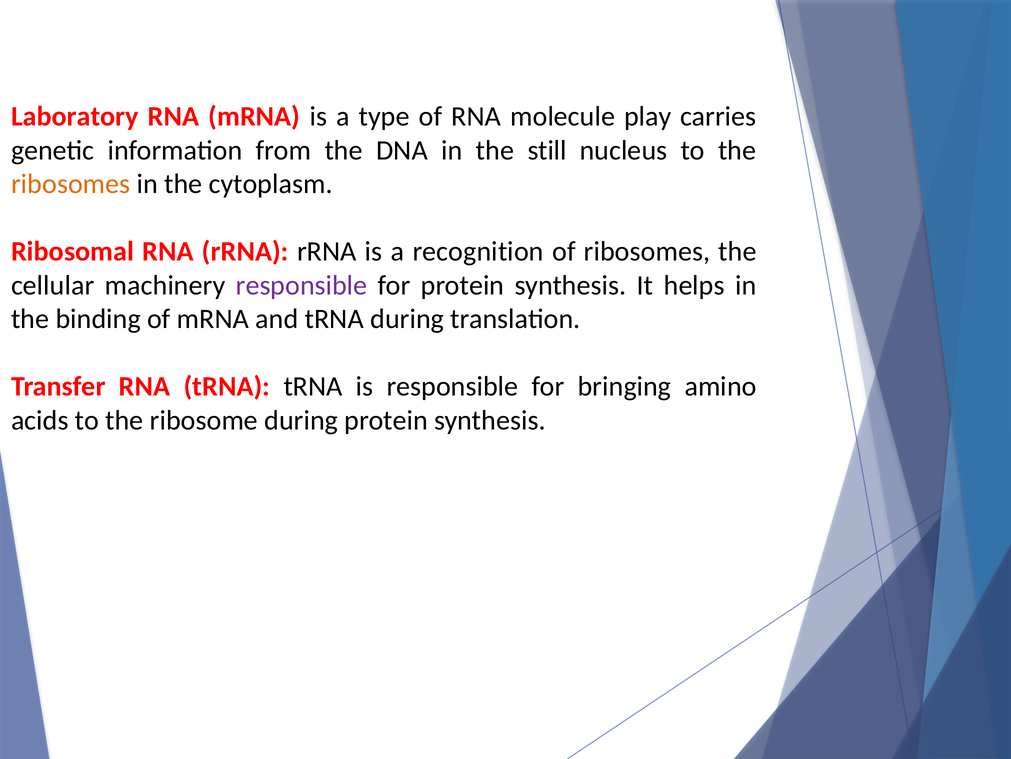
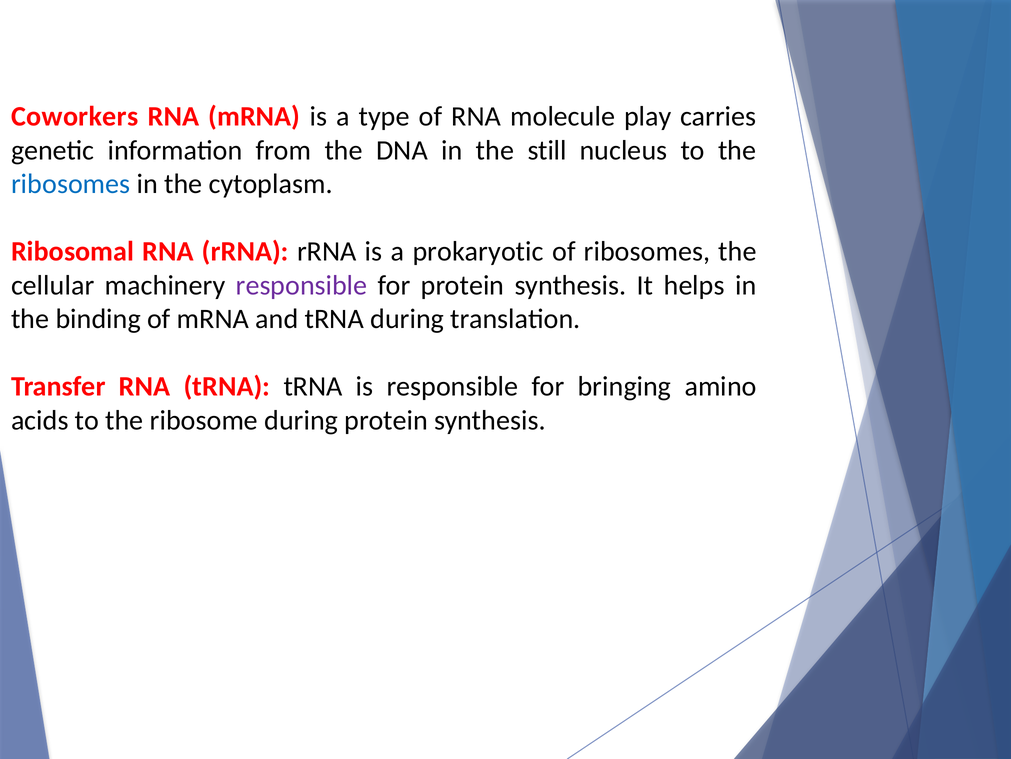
Laboratory: Laboratory -> Coworkers (75, 117)
ribosomes colour: orange -> blue (71, 184)
recognition: recognition -> prokaryotic (478, 251)
